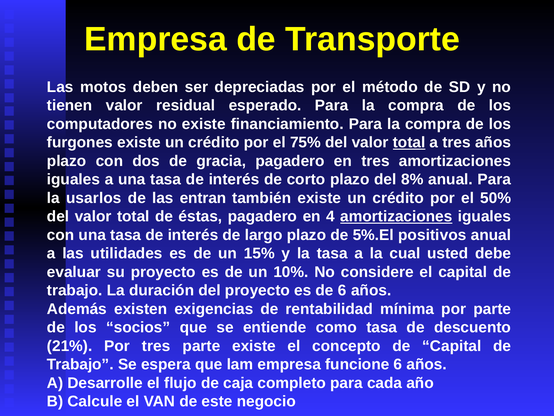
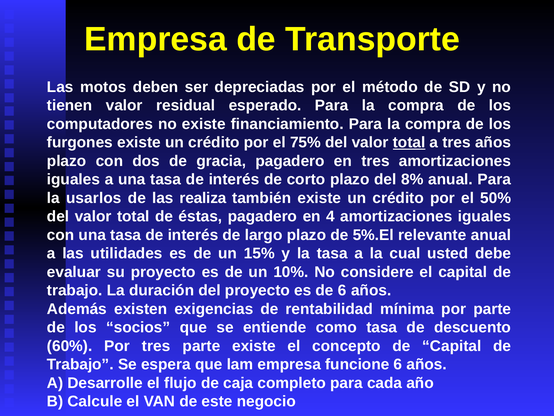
entran: entran -> realiza (203, 198)
amortizaciones underline: present -> none (396, 216)
positivos: positivos -> relevante (432, 235)
21%: 21% -> 60% (70, 346)
